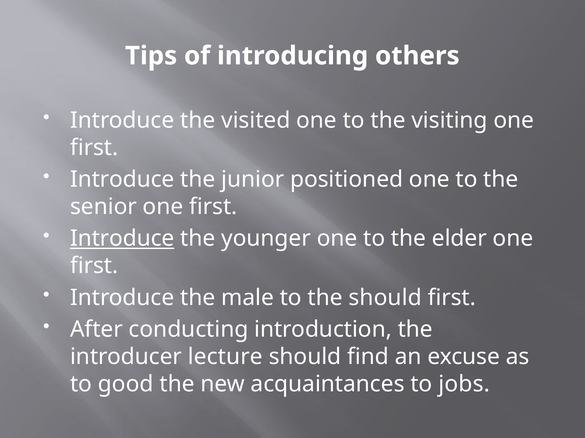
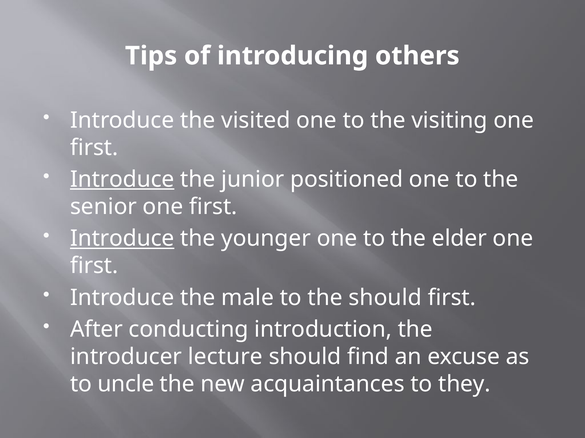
Introduce underline: none -> present (122, 180)
good: good -> uncle (126, 385)
jobs: jobs -> they (464, 385)
